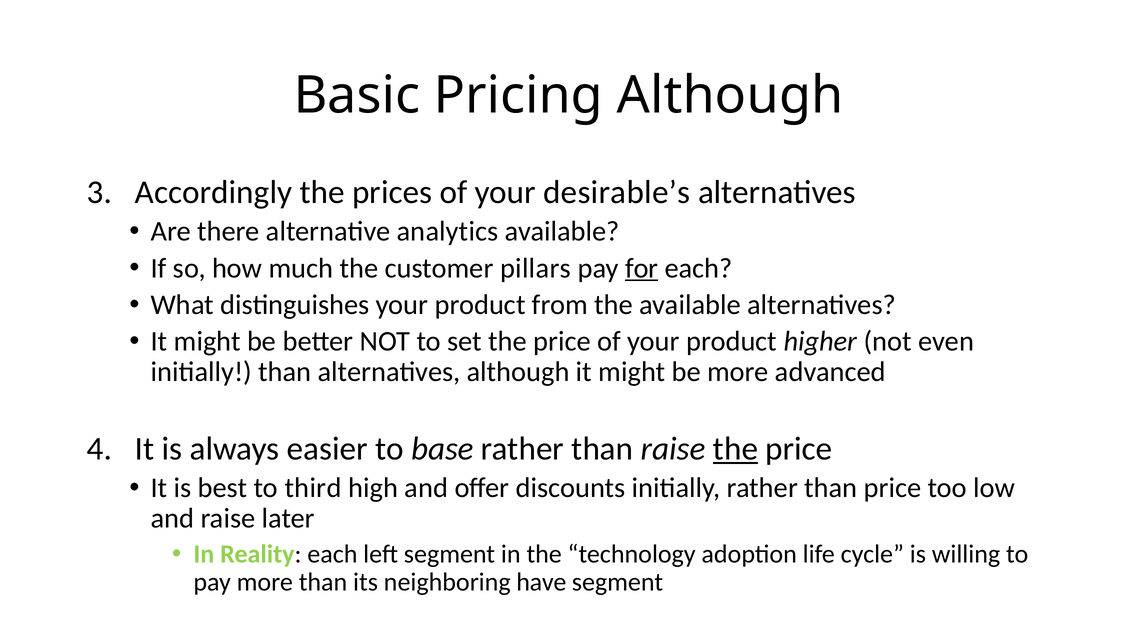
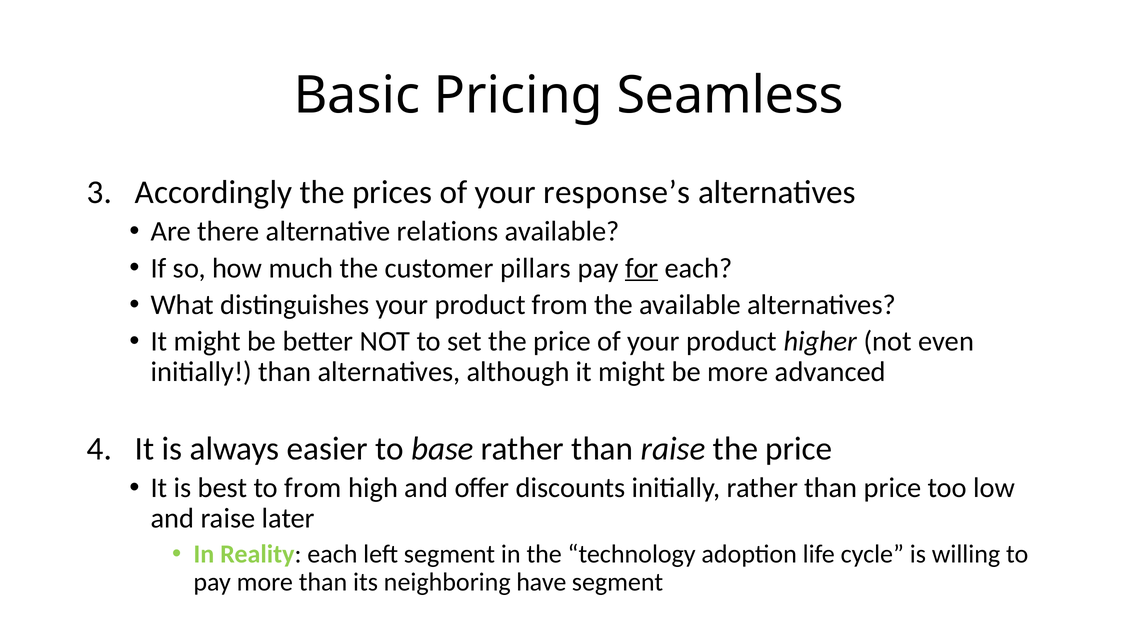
Pricing Although: Although -> Seamless (730, 96)
desirable’s: desirable’s -> response’s (617, 192)
analytics: analytics -> relations (448, 232)
the underline: present -> none (735, 449)
to third: third -> from (313, 488)
